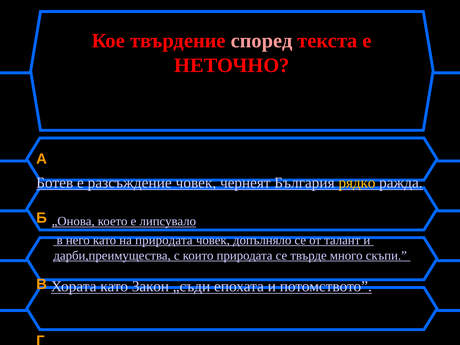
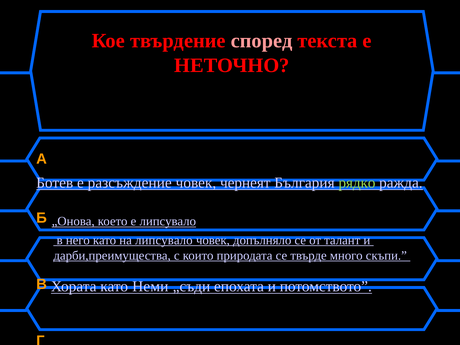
рядко colour: yellow -> light green (357, 183)
на природата: природата -> липсувало (164, 240)
като Закон: Закон -> Неми (150, 287)
